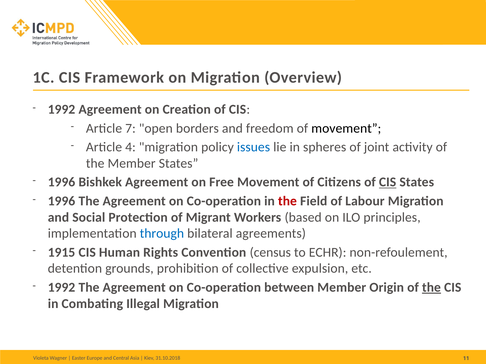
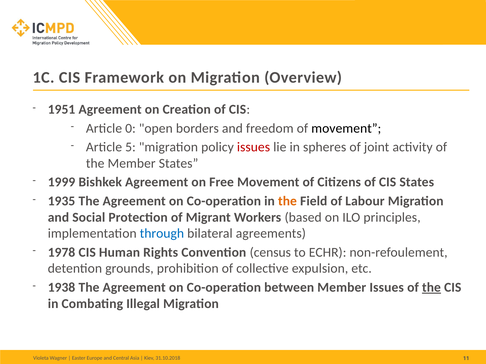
1992: 1992 -> 1951 (62, 110)
7: 7 -> 0 (130, 128)
4: 4 -> 5 (130, 147)
issues colour: blue -> red (254, 147)
1996: 1996 -> 1999 (62, 182)
CIS underline: present -> none (388, 182)
1996: 1996 -> 1935 (62, 201)
the colour: red -> orange (287, 201)
1915: 1915 -> 1978 (62, 253)
1992: 1992 -> 1938 (62, 288)
Member Origin: Origin -> Issues (387, 288)
